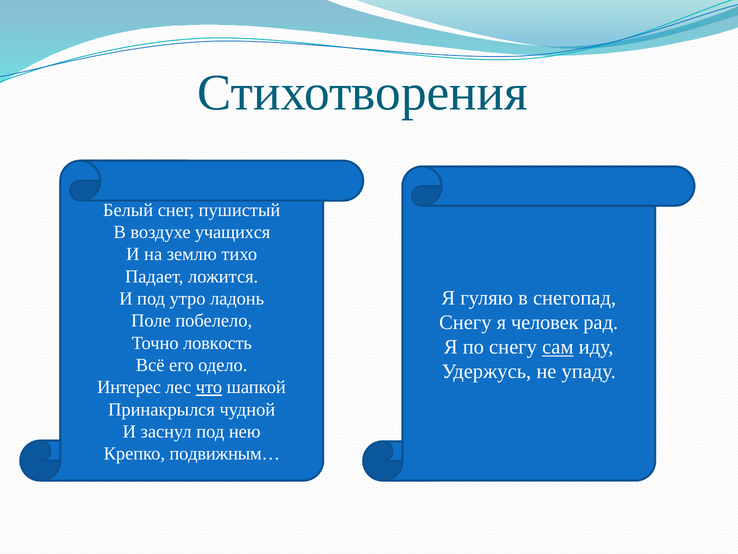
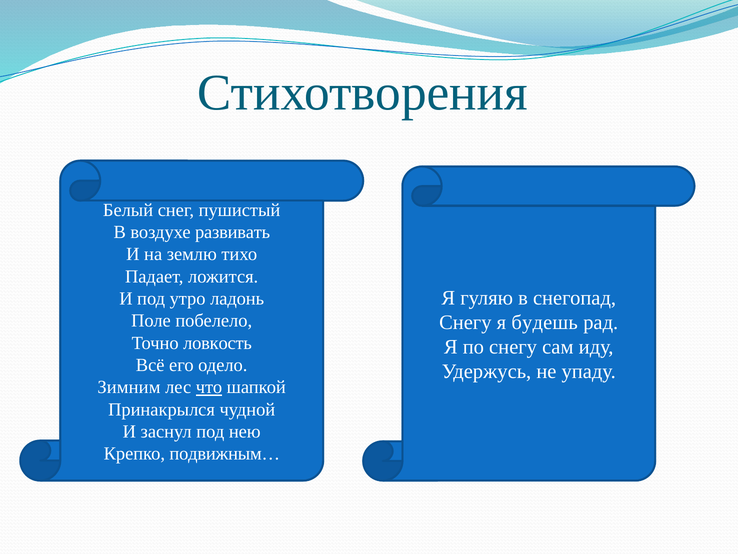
учащихся: учащихся -> развивать (233, 232)
человек: человек -> будешь (545, 322)
сам underline: present -> none (558, 347)
Интерес: Интерес -> Зимним (129, 387)
